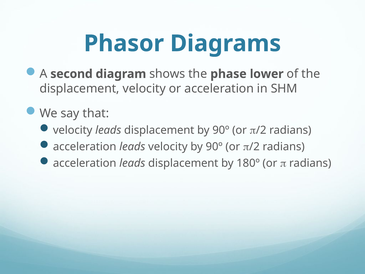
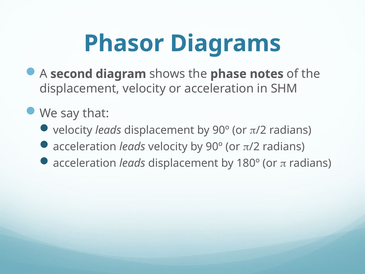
lower: lower -> notes (267, 74)
